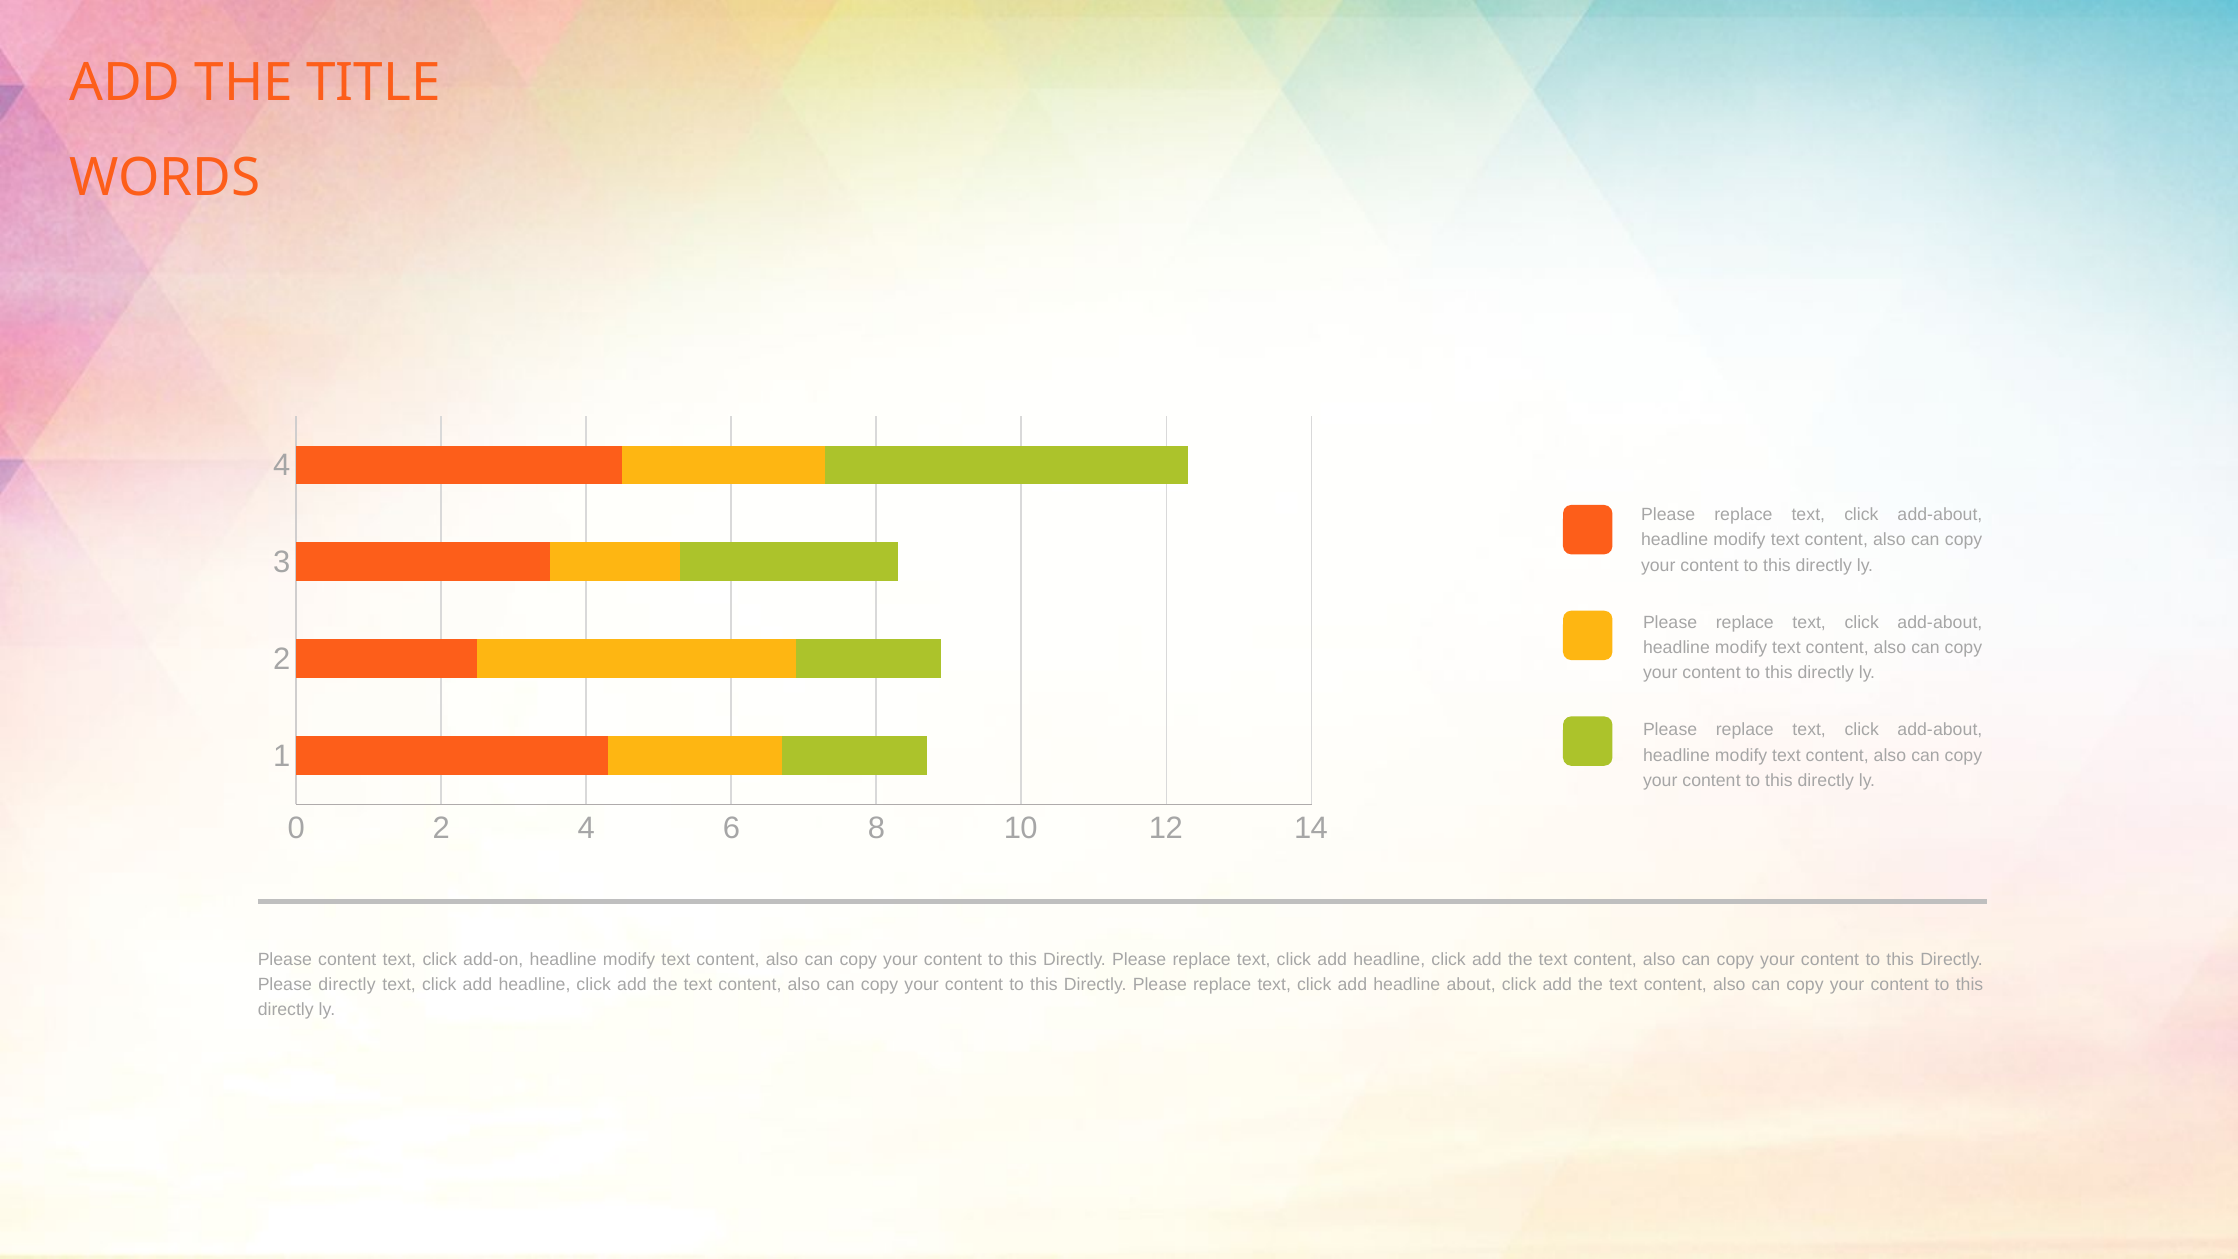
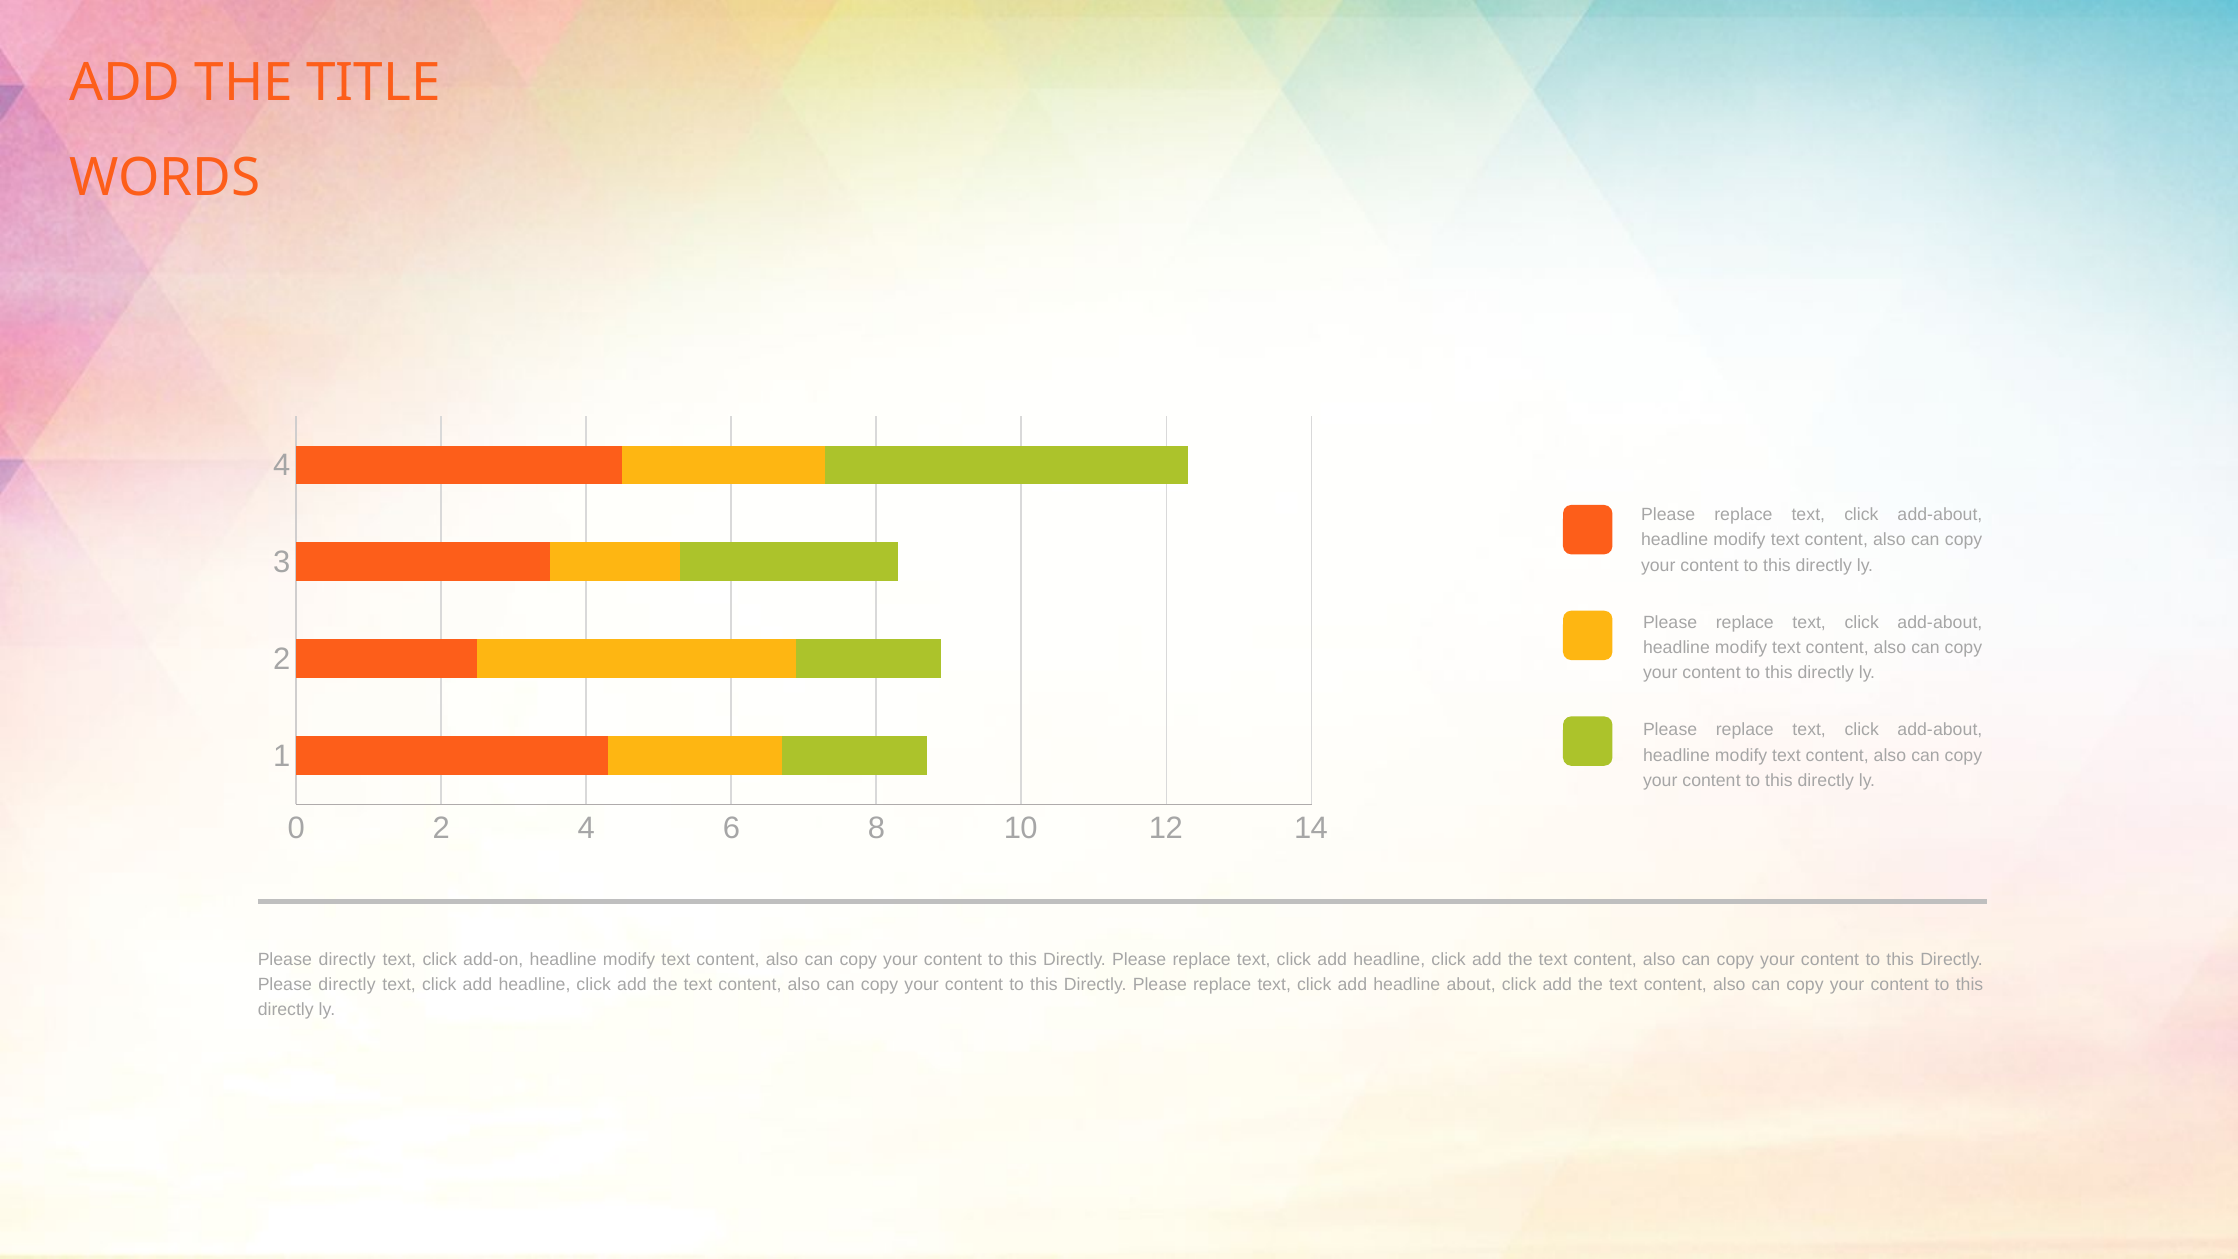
content: content -> directly (347, 959)
